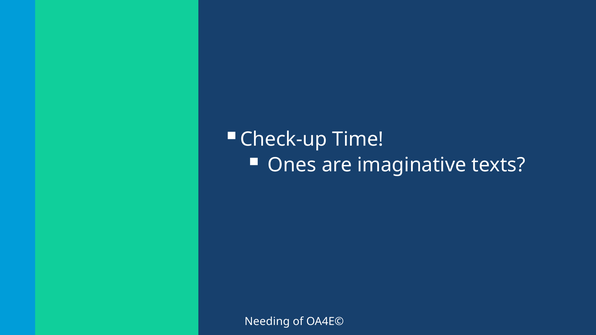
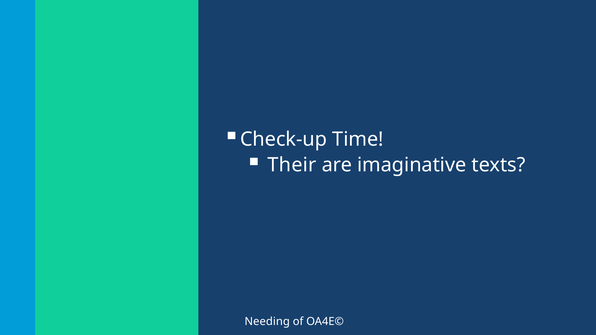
Ones: Ones -> Their (292, 165)
